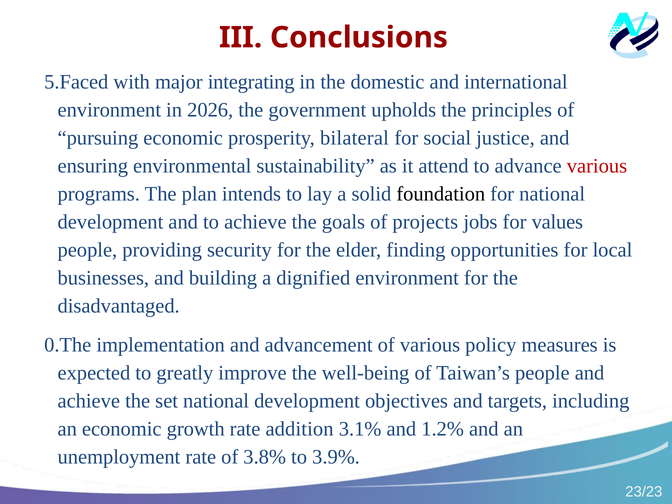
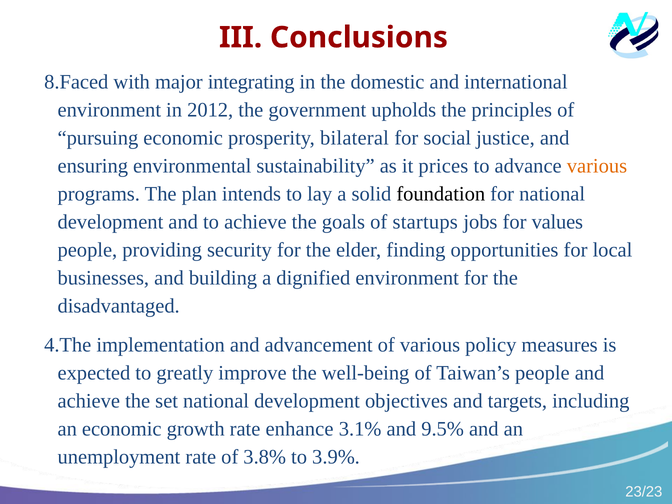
5.Faced: 5.Faced -> 8.Faced (76, 82)
2026: 2026 -> 2012 (210, 110)
attend: attend -> prices (443, 166)
various colour: red -> orange (597, 166)
projects: projects -> startups (425, 222)
0.The: 0.The -> 4.The (68, 345)
addition: addition -> enhance (300, 429)
1.2%: 1.2% -> 9.5% (443, 429)
